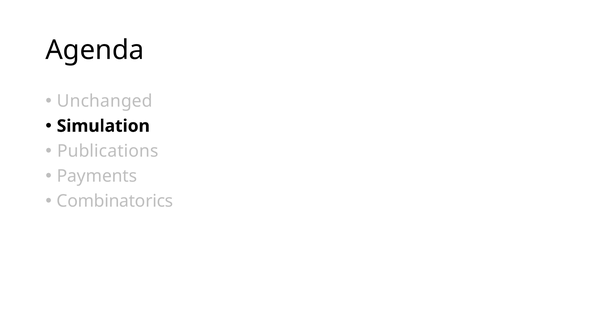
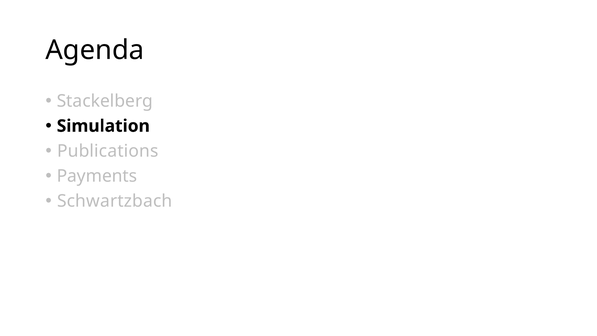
Unchanged: Unchanged -> Stackelberg (105, 101)
Combinatorics: Combinatorics -> Schwartzbach (115, 201)
